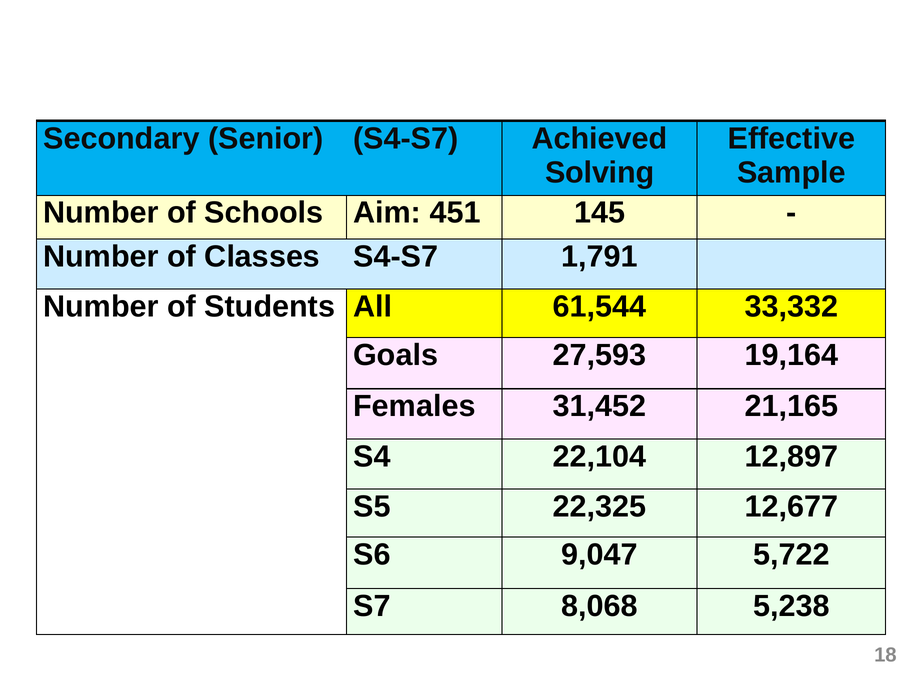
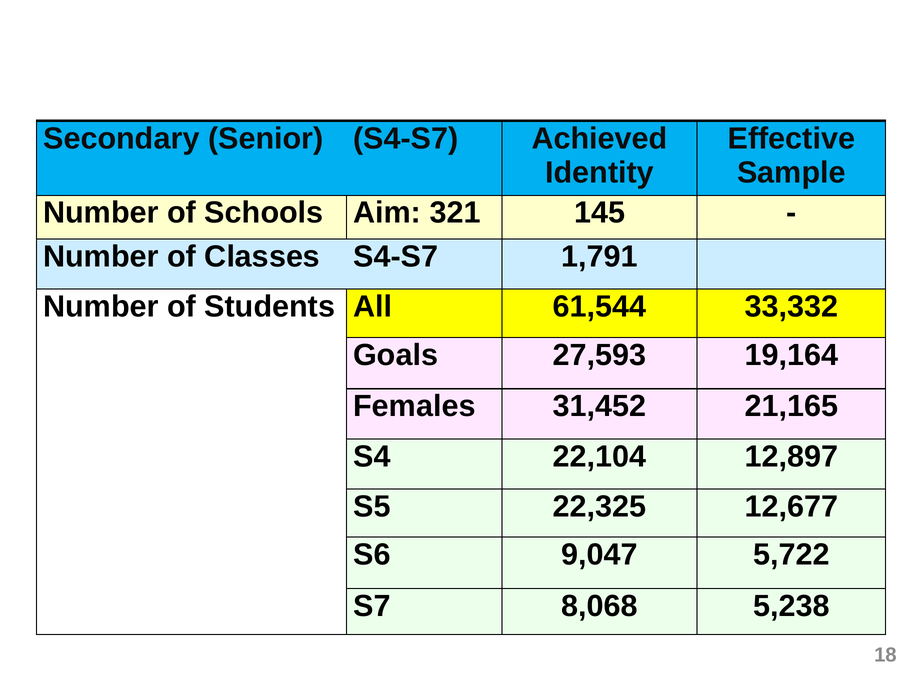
Solving: Solving -> Identity (600, 172)
451: 451 -> 321 (455, 213)
